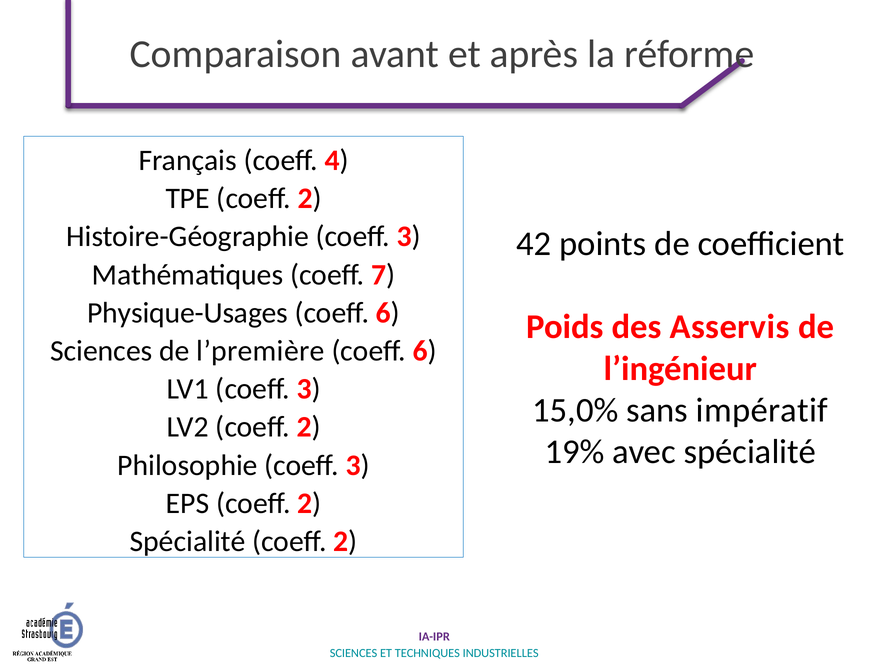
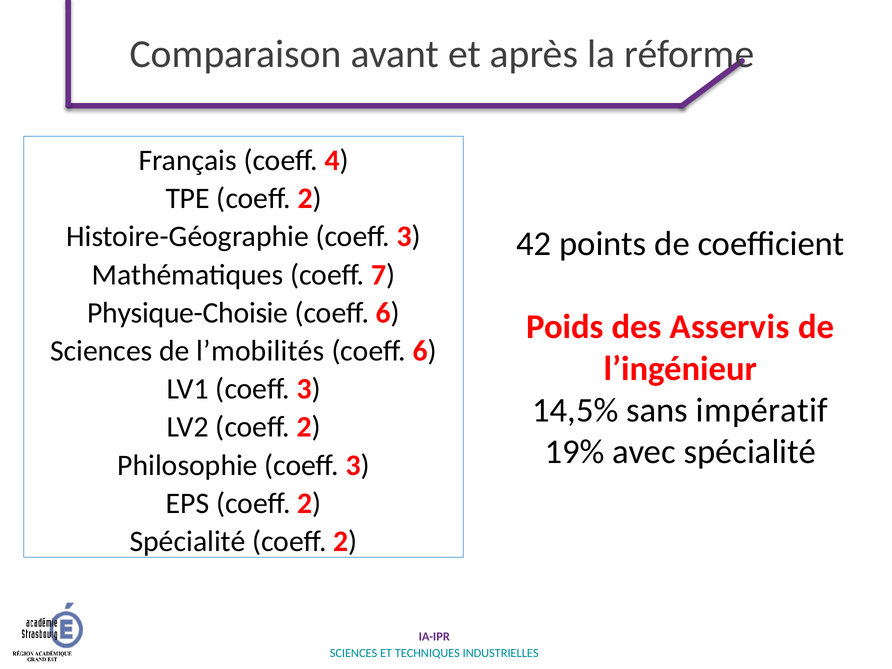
Physique-Usages: Physique-Usages -> Physique-Choisie (188, 313)
l’première: l’première -> l’mobilités (261, 351)
15,0%: 15,0% -> 14,5% (575, 410)
